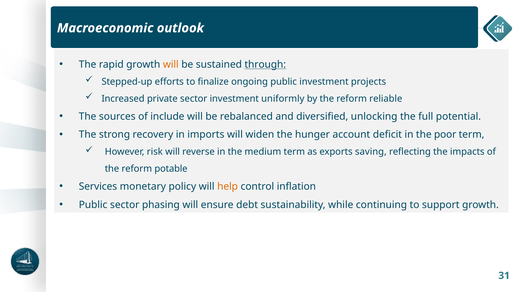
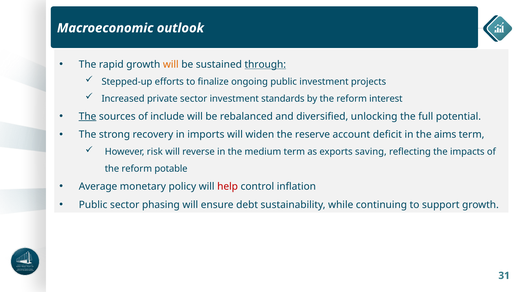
uniformly: uniformly -> standards (283, 99)
reliable: reliable -> interest (386, 99)
The underline: none -> present (88, 116)
hunger: hunger -> reserve (313, 135)
poor: poor -> aims (445, 135)
Services: Services -> Average (98, 186)
help colour: orange -> red (228, 186)
